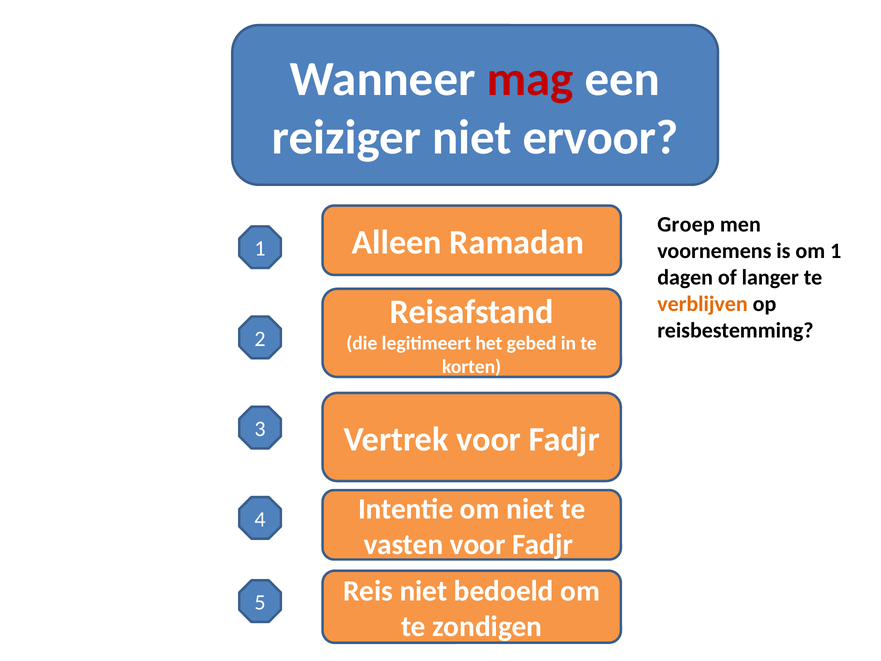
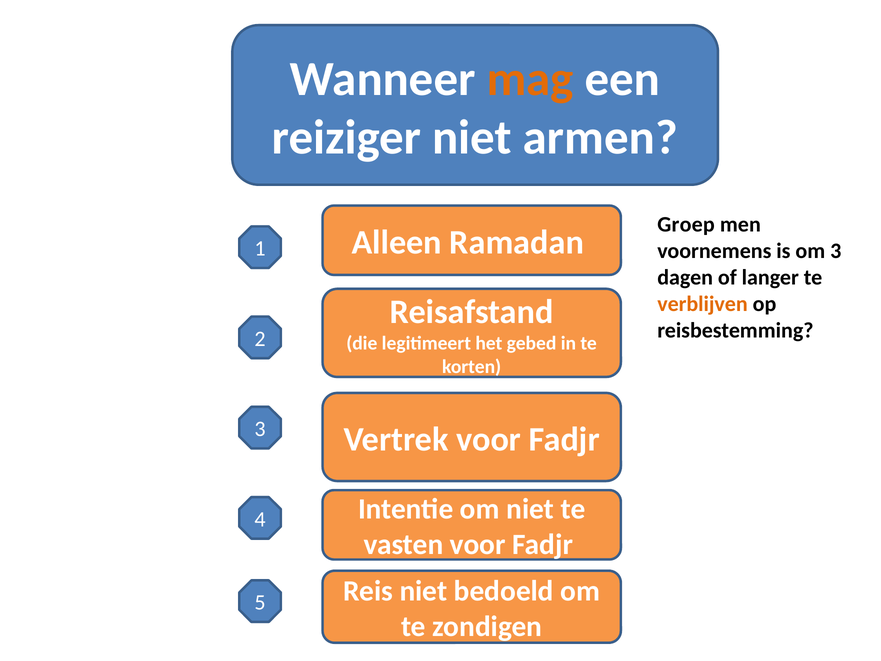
mag colour: red -> orange (530, 79)
ervoor: ervoor -> armen (600, 138)
om 1: 1 -> 3 (836, 251)
